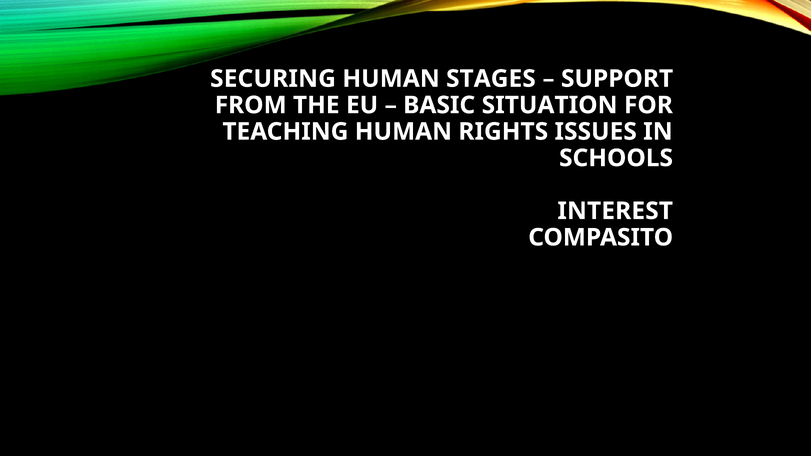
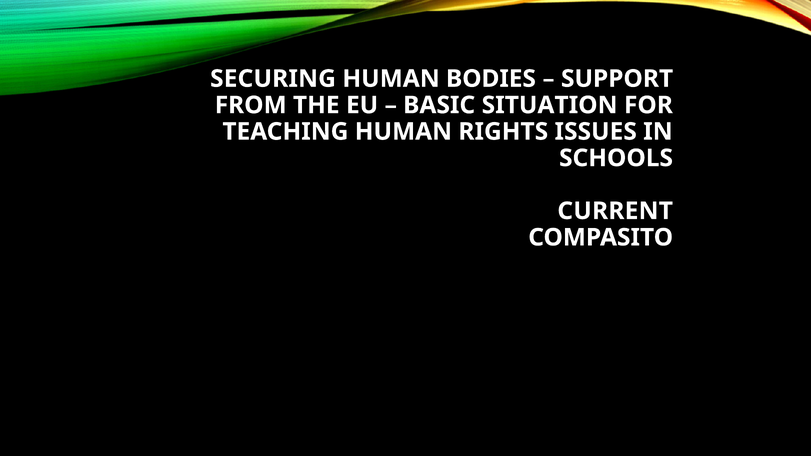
STAGES: STAGES -> BODIES (491, 79)
INTEREST: INTEREST -> CURRENT (615, 211)
